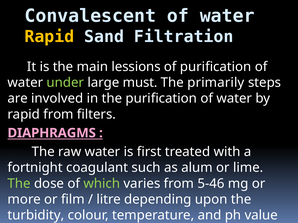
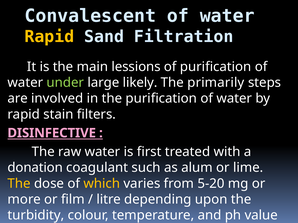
must: must -> likely (140, 83)
rapid from: from -> stain (58, 115)
DIAPHRAGMS: DIAPHRAGMS -> DISINFECTIVE (52, 133)
fortnight: fortnight -> donation (35, 168)
The colour: light green -> yellow (19, 184)
which colour: light green -> yellow (102, 184)
5-46: 5-46 -> 5-20 (211, 184)
